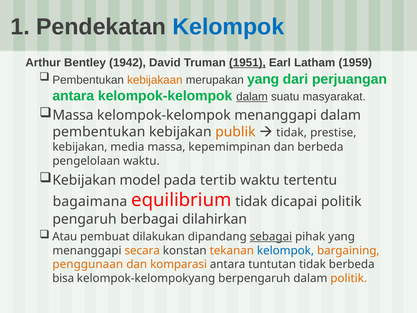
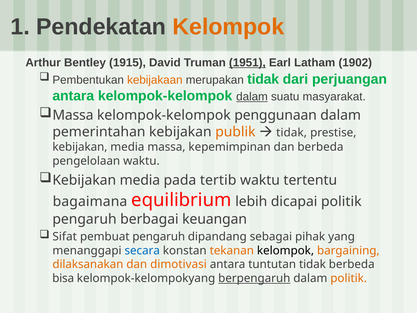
Kelompok colour: blue -> orange (228, 27)
1942: 1942 -> 1915 (128, 63)
1959: 1959 -> 1902 (355, 63)
merupakan yang: yang -> tidak (263, 79)
kelompok-kelompok menanggapi: menanggapi -> penggunaan (276, 115)
pembentukan: pembentukan -> pemerintahan (99, 132)
model: model -> media (140, 180)
equilibrium tidak: tidak -> lebih (251, 201)
dilahirkan: dilahirkan -> keuangan (215, 219)
Atau: Atau -> Sifat (65, 236)
pembuat dilakukan: dilakukan -> pengaruh (159, 236)
sebagai underline: present -> none (271, 236)
secara colour: orange -> blue (142, 250)
kelompok colour: blue -> black (286, 250)
penggunaan: penggunaan -> dilaksanakan (88, 264)
komparasi: komparasi -> dimotivasi (178, 264)
berpengaruh underline: none -> present (254, 278)
